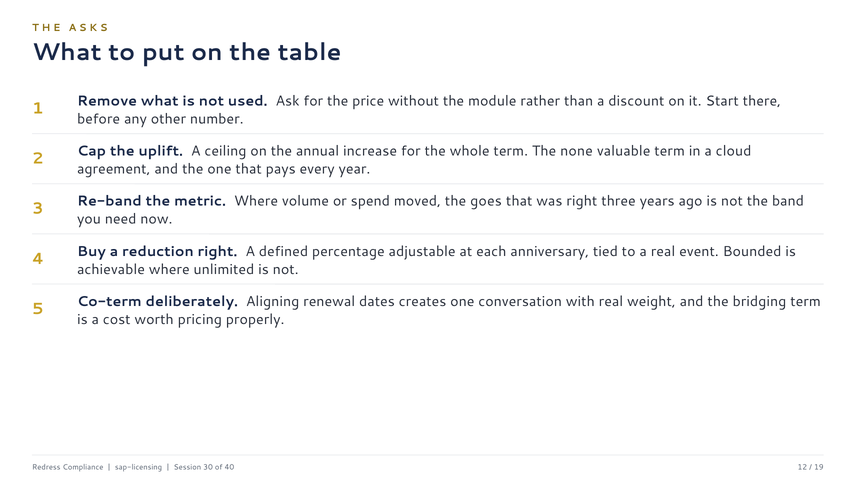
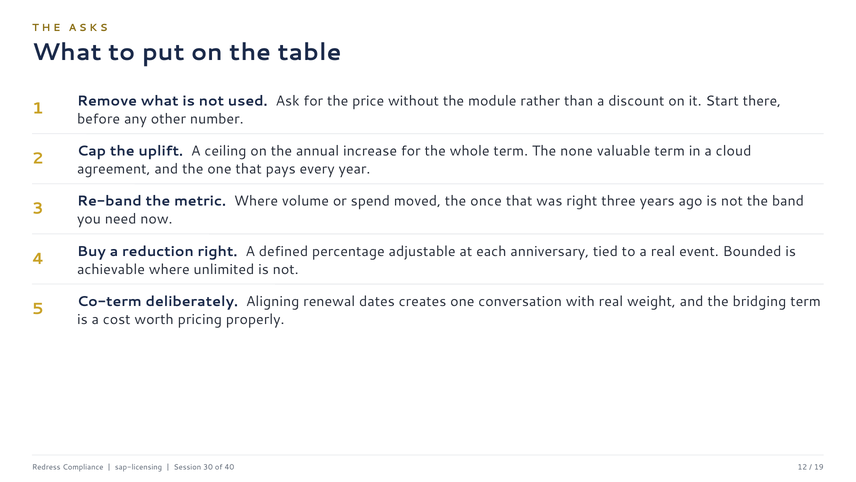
goes: goes -> once (486, 201)
